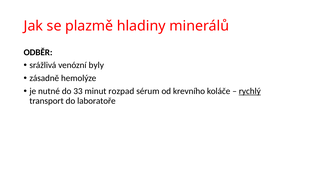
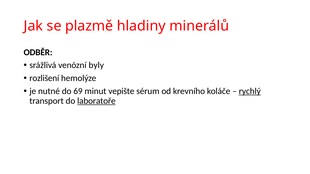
zásadně: zásadně -> rozlišení (44, 78)
33: 33 -> 69 (78, 91)
rozpad: rozpad -> vepište (121, 91)
laboratoře underline: none -> present (96, 101)
